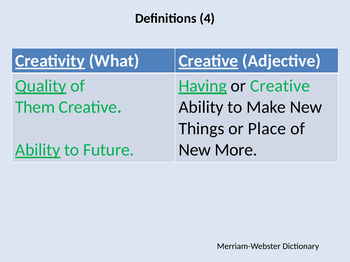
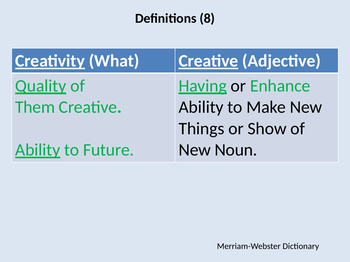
4: 4 -> 8 (207, 18)
or Creative: Creative -> Enhance (280, 86)
Place: Place -> Show (267, 129)
More: More -> Noun (236, 150)
